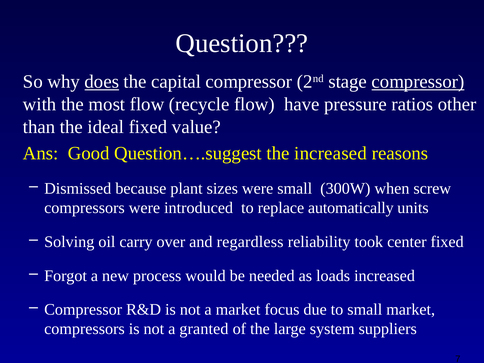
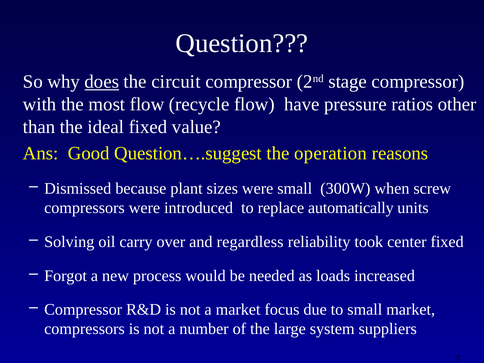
capital: capital -> circuit (176, 82)
compressor underline: present -> none (418, 82)
the increased: increased -> operation (331, 153)
granted: granted -> number (204, 329)
